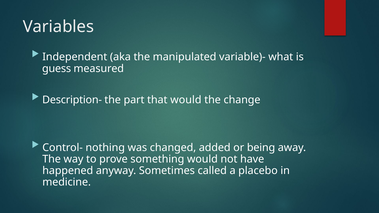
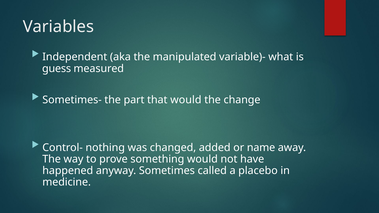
Description-: Description- -> Sometimes- (72, 100)
being: being -> name (261, 148)
